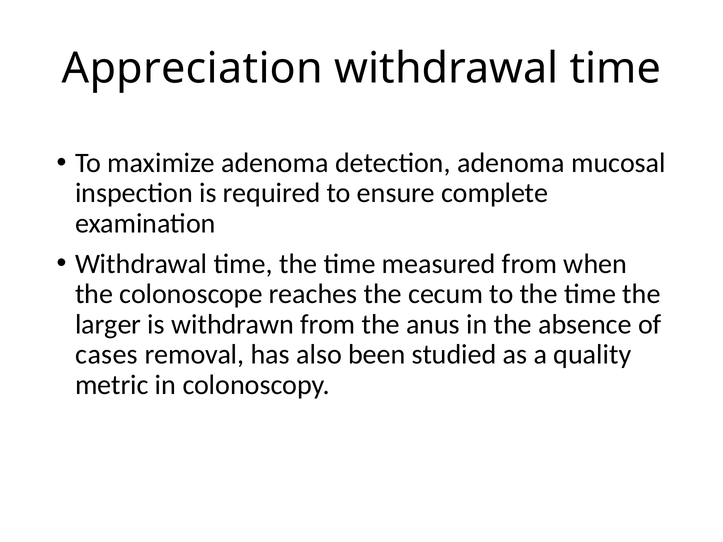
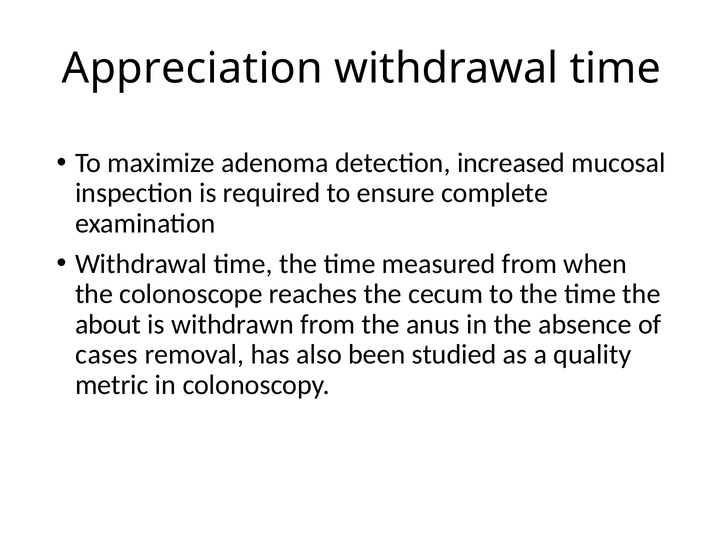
detection adenoma: adenoma -> increased (511, 163)
larger: larger -> about (108, 325)
